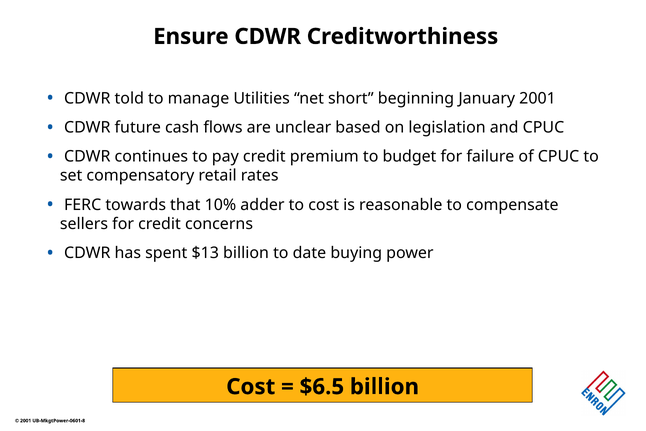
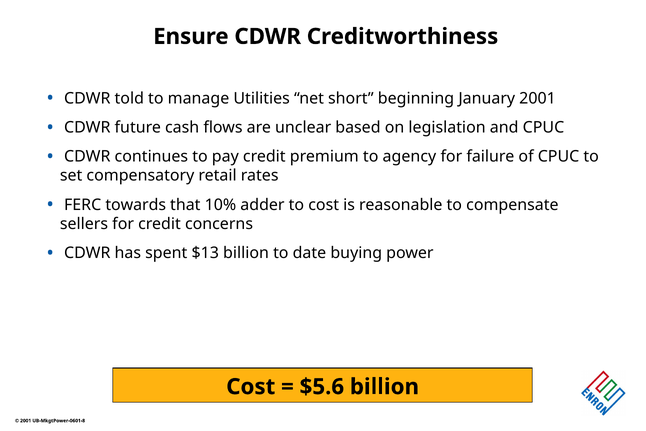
budget: budget -> agency (409, 156)
$6.5: $6.5 -> $5.6 (322, 386)
